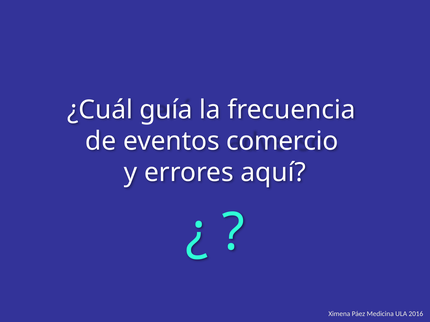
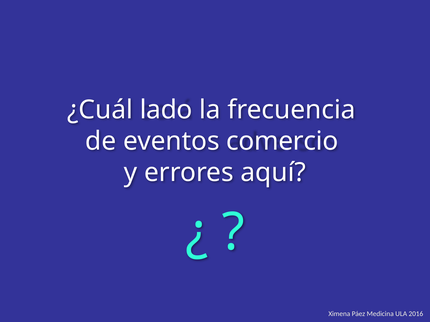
guía: guía -> lado (166, 110)
